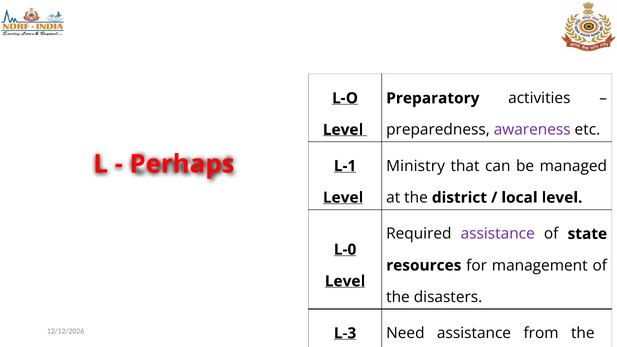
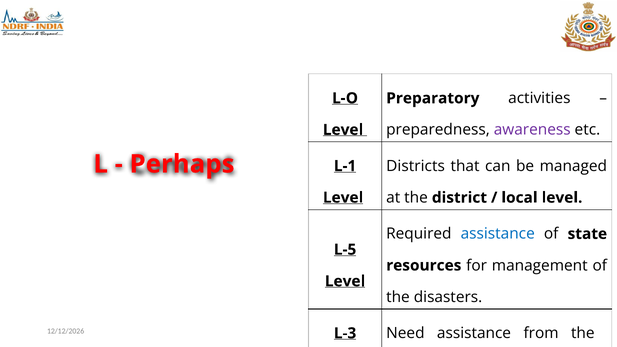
Ministry: Ministry -> Districts (416, 166)
assistance colour: purple -> blue (498, 234)
L-0: L-0 -> L-5 (345, 250)
